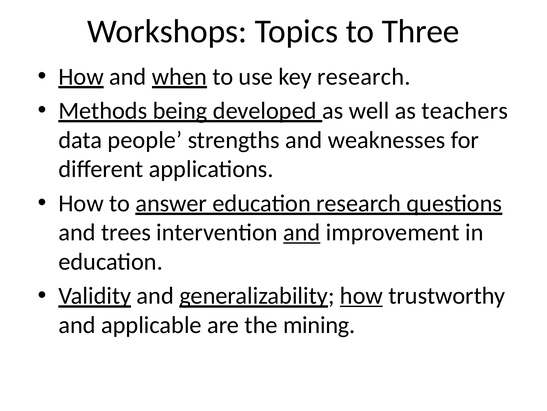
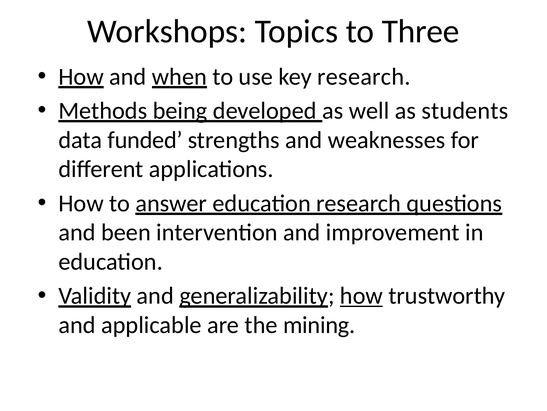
teachers: teachers -> students (465, 111)
people: people -> funded (145, 140)
trees: trees -> been (126, 232)
and underline: present -> none (302, 232)
